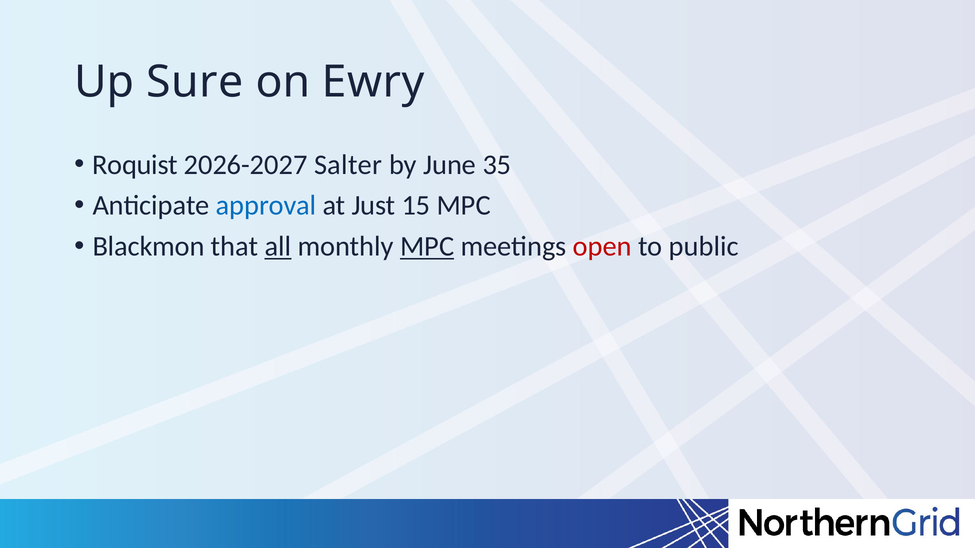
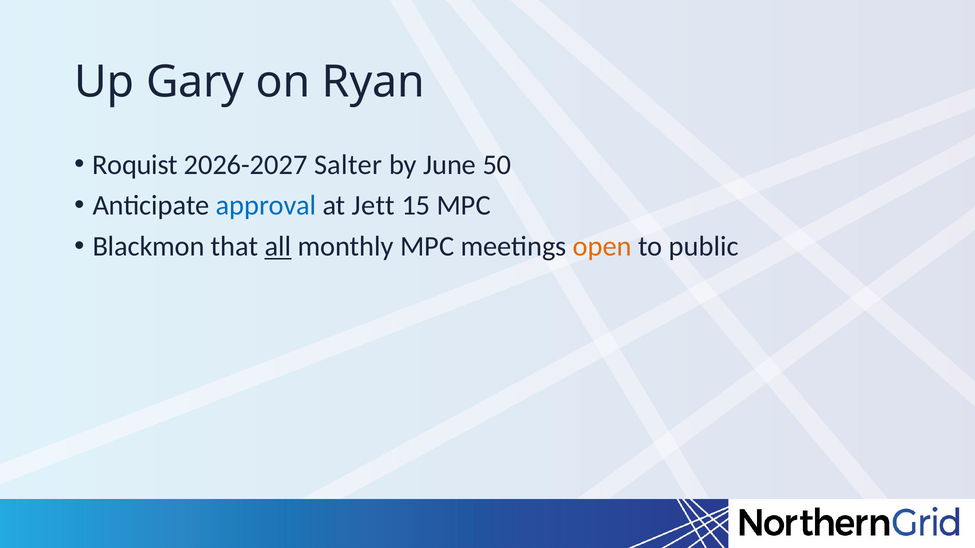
Sure: Sure -> Gary (195, 82)
Ewry: Ewry -> Ryan (373, 82)
35: 35 -> 50 (497, 165)
Just: Just -> Jett (373, 206)
MPC underline: present -> none (427, 247)
open colour: red -> orange (602, 247)
